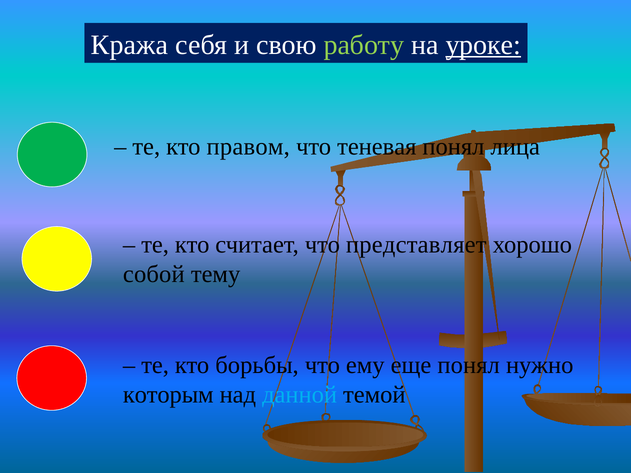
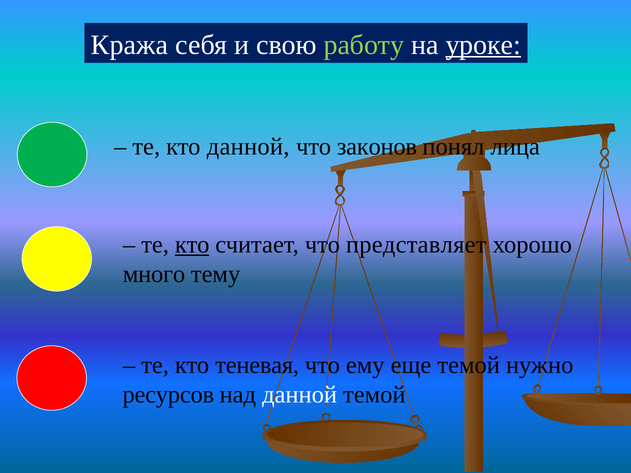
кто правом: правом -> данной (248, 147)
теневая: теневая -> законов (377, 147)
кто underline: none -> present (192, 245)
собой: собой -> много (154, 274)
борьбы: борьбы -> теневая (257, 365)
еще понял: понял -> темой (469, 365)
которым: которым -> ресурсов (168, 395)
данной colour: light blue -> white (300, 395)
